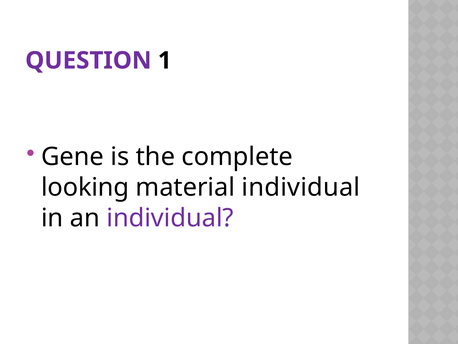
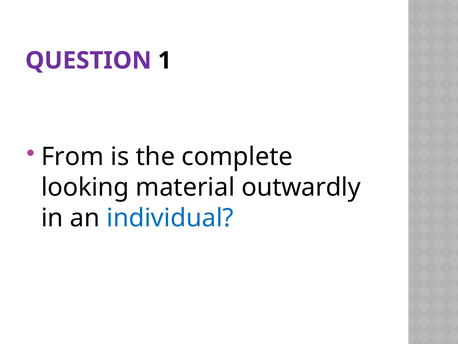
Gene: Gene -> From (73, 157)
material individual: individual -> outwardly (301, 187)
individual colour: purple -> blue (170, 218)
